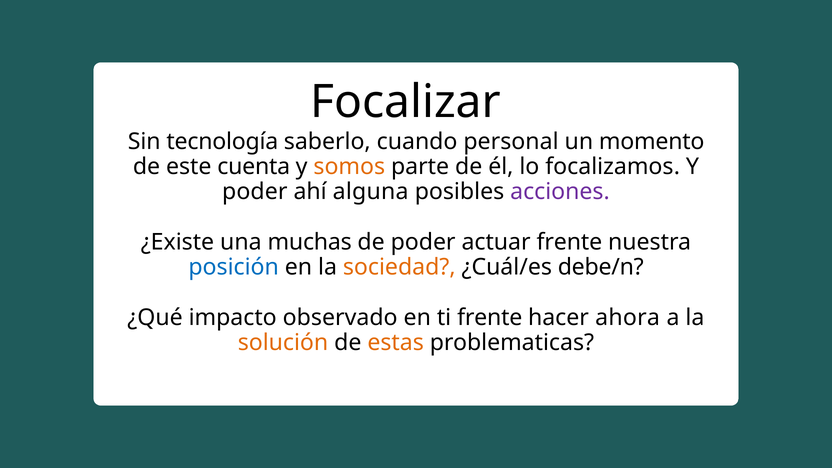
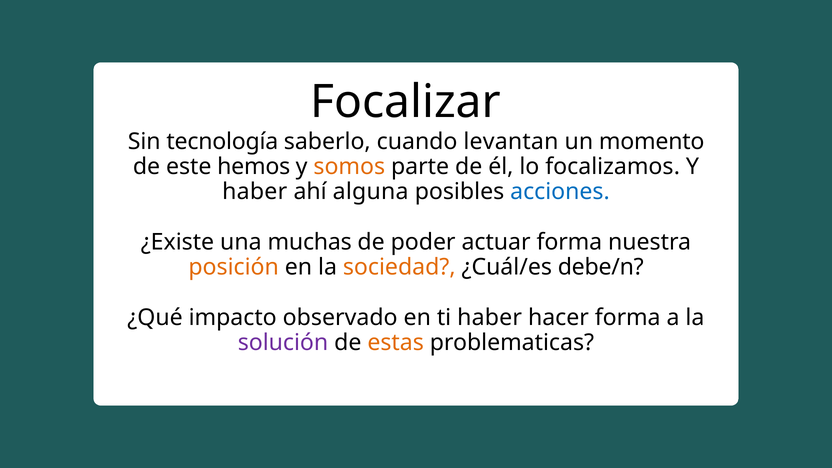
personal: personal -> levantan (511, 142)
cuenta: cuenta -> hemos (254, 167)
poder: poder -> haber (255, 192)
acciones colour: purple -> blue (560, 192)
actuar frente: frente -> forma (569, 242)
posición colour: blue -> orange (234, 267)
ti frente: frente -> haber (490, 318)
hacer ahora: ahora -> forma (628, 318)
solución colour: orange -> purple (283, 343)
